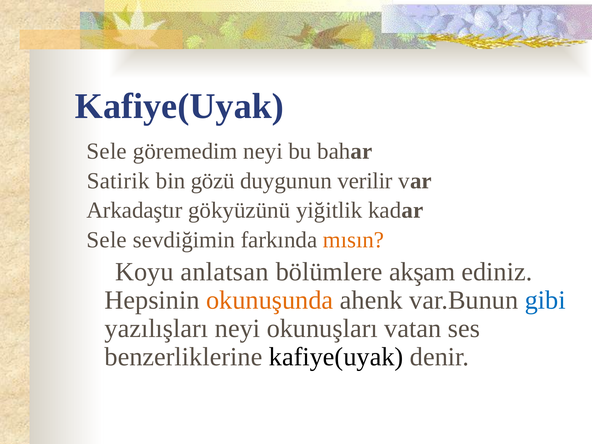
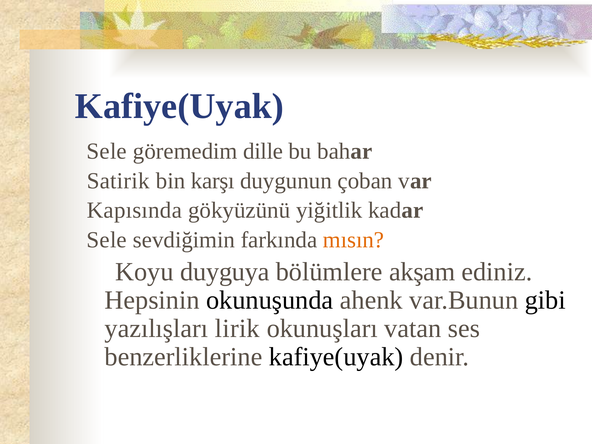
göremedim neyi: neyi -> dille (263, 151)
gözü: gözü -> karşı (213, 181)
verilir: verilir -> çoban (365, 181)
Arkadaştır: Arkadaştır -> Kapısında (134, 210)
anlatsan: anlatsan -> duyguya (225, 272)
okunuşunda colour: orange -> black (270, 300)
gibi colour: blue -> black (545, 300)
yazılışları neyi: neyi -> lirik (237, 329)
